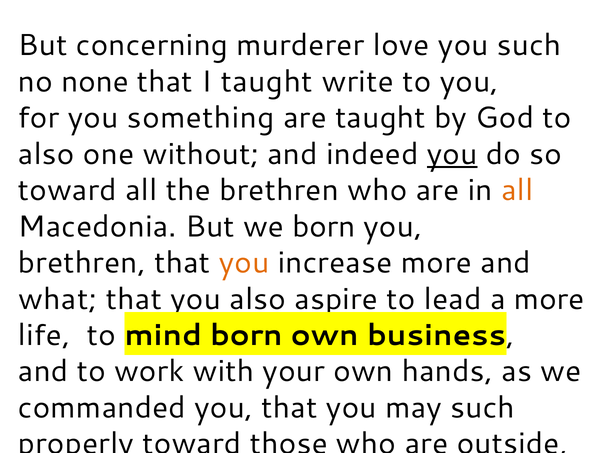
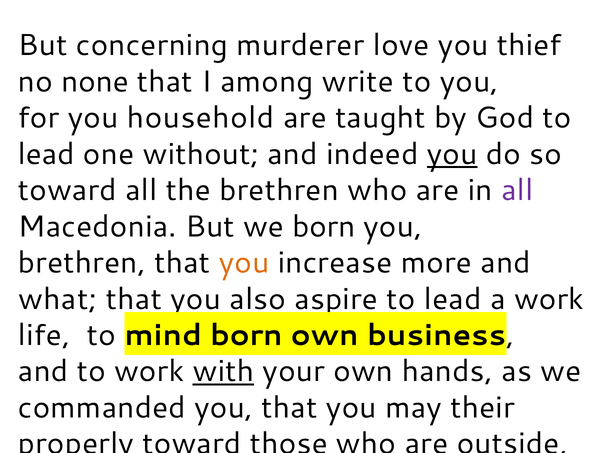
you such: such -> thief (529, 45)
I taught: taught -> among (267, 82)
something: something -> household (201, 118)
also: also -> lead (46, 154)
all colour: orange -> purple (517, 190)
more: more -> work (549, 299)
with underline: none -> present (223, 372)
may such: such -> their (483, 408)
